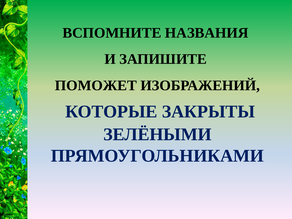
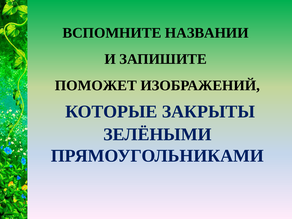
НАЗВАНИЯ: НАЗВАНИЯ -> НАЗВАНИИ (207, 33)
